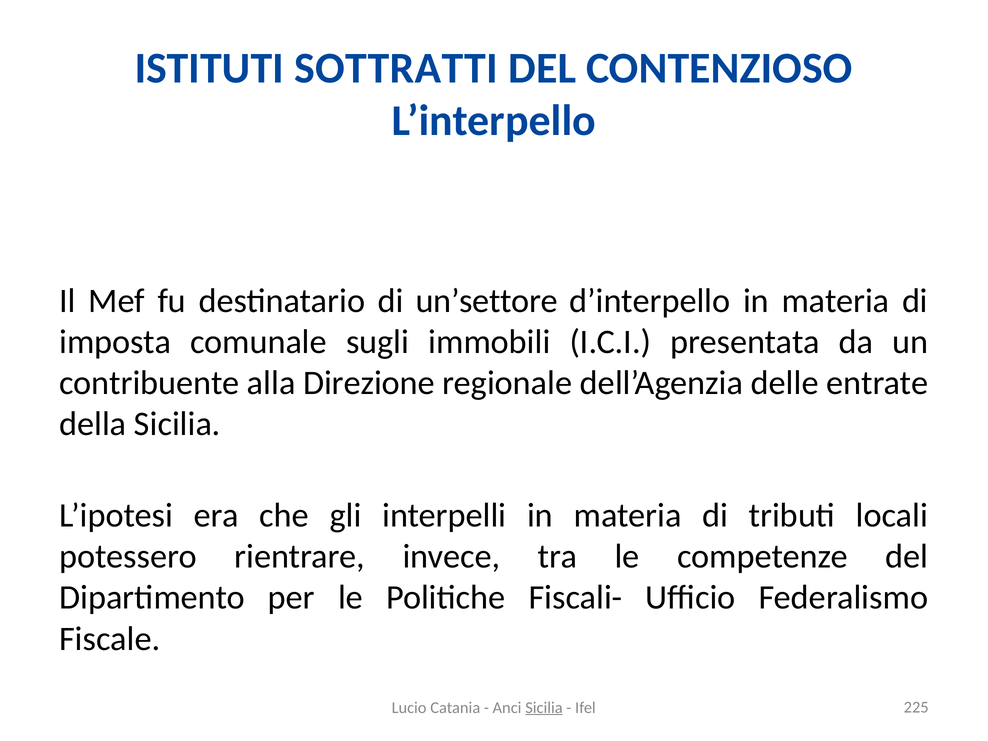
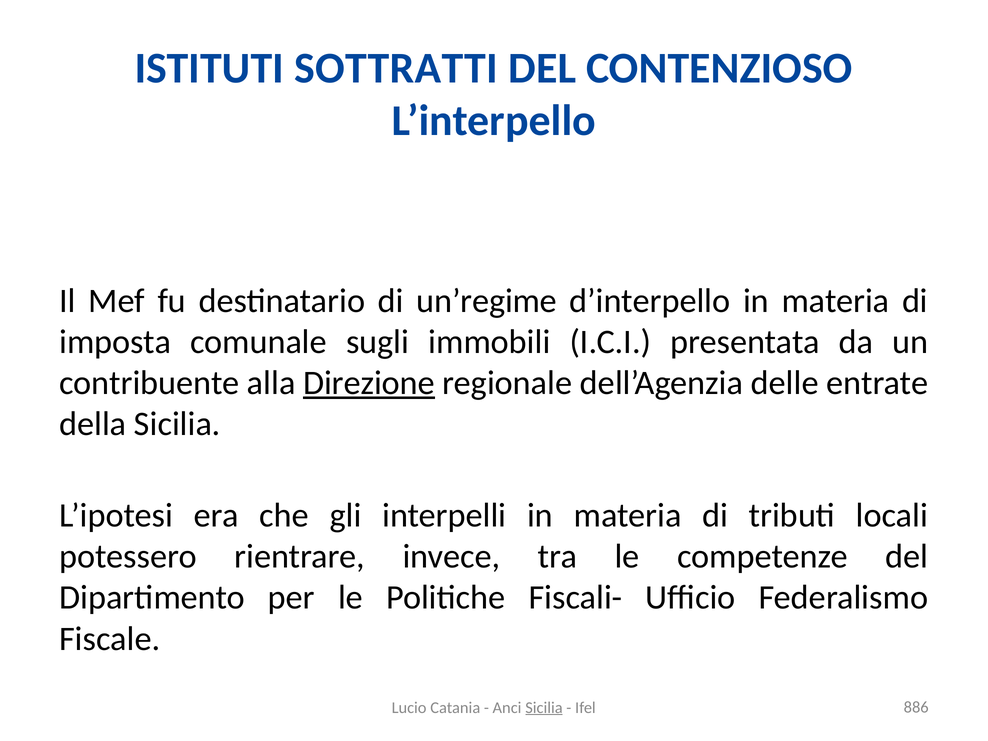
un’settore: un’settore -> un’regime (487, 301)
Direzione underline: none -> present (369, 383)
225: 225 -> 886 (916, 707)
